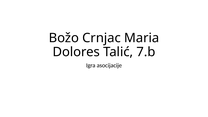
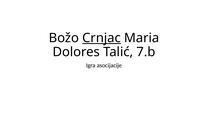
Crnjac underline: none -> present (102, 38)
